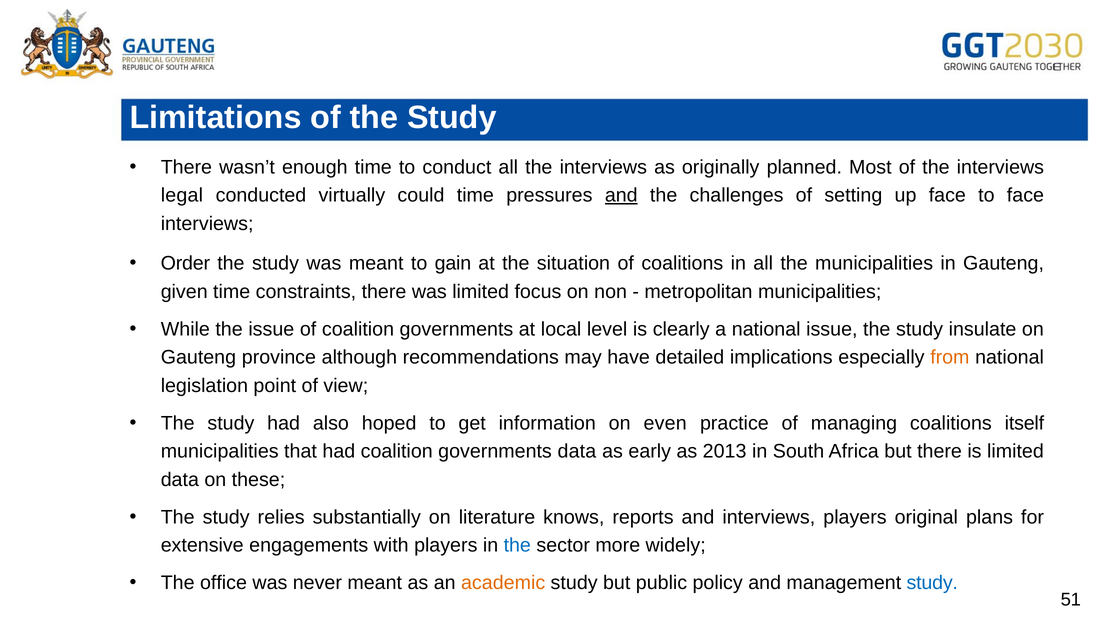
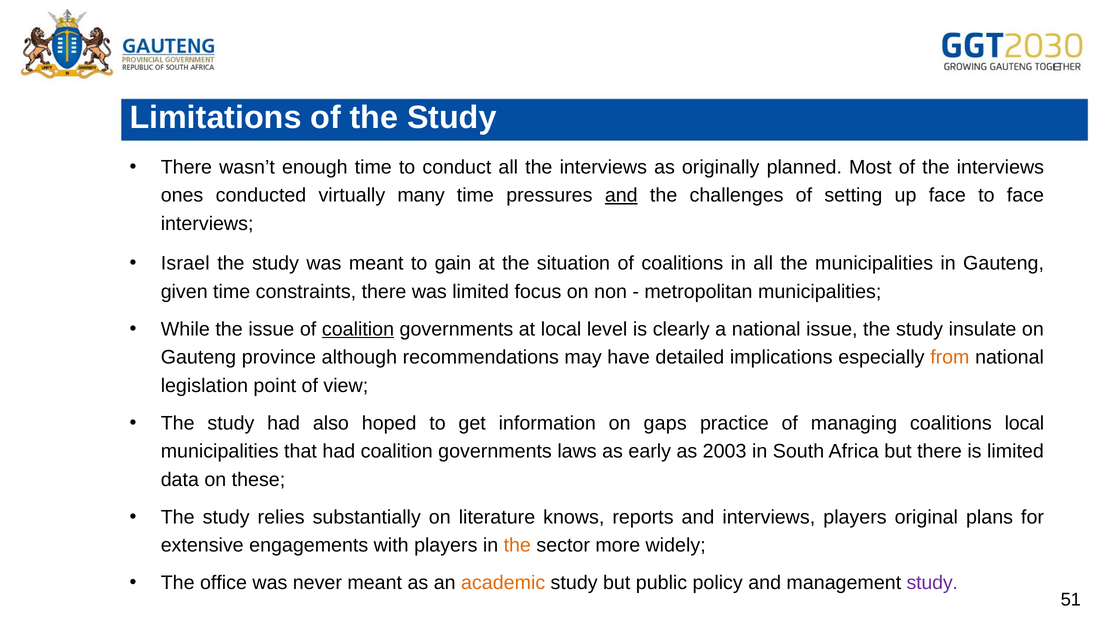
legal: legal -> ones (182, 195)
could: could -> many (421, 195)
Order: Order -> Israel (185, 263)
coalition underline: none -> present (358, 329)
even: even -> gaps (665, 423)
coalitions itself: itself -> local (1024, 423)
governments data: data -> laws (577, 452)
2013: 2013 -> 2003 (725, 452)
the colour: blue -> orange (517, 546)
study colour: blue -> purple (932, 583)
